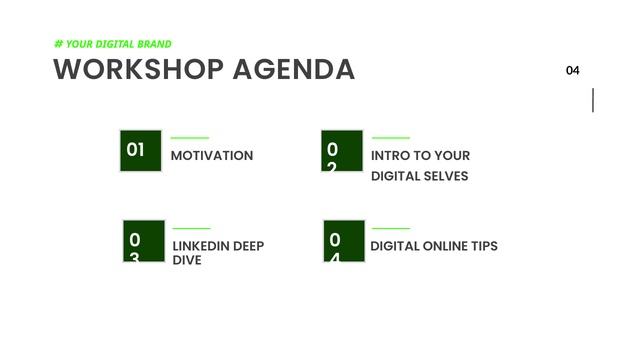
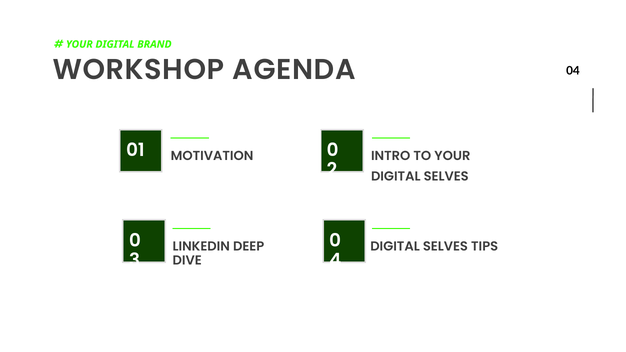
ONLINE: ONLINE -> SELVES (445, 246)
